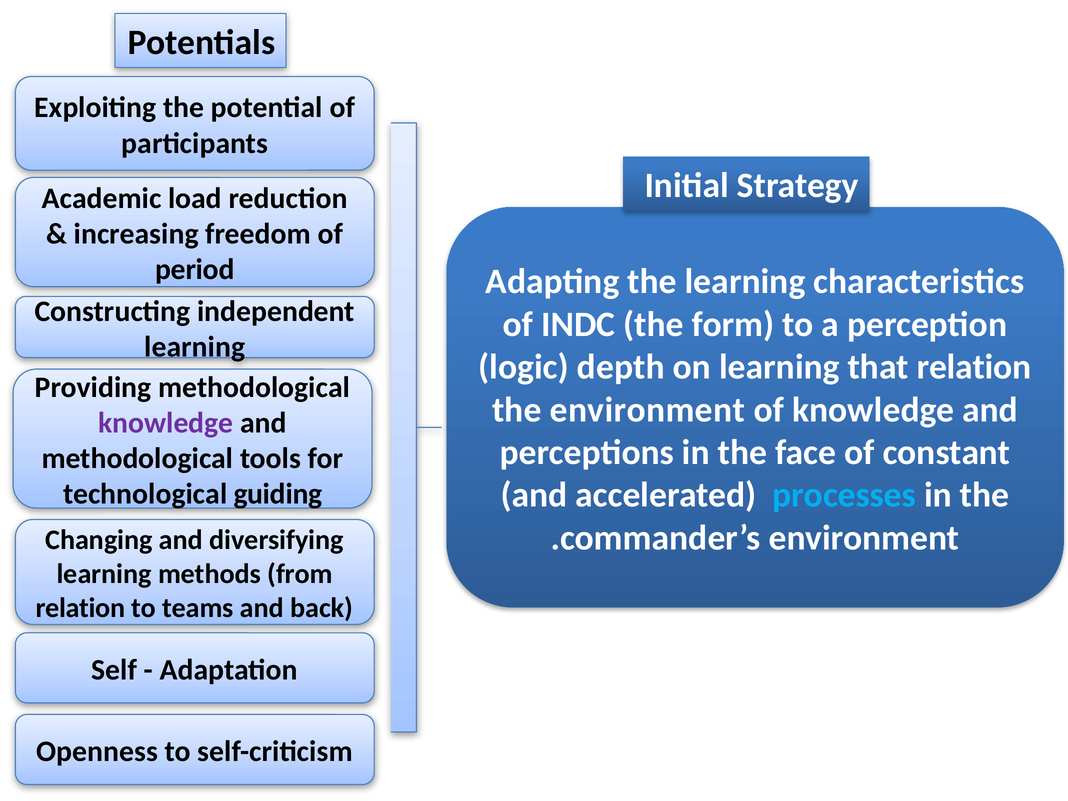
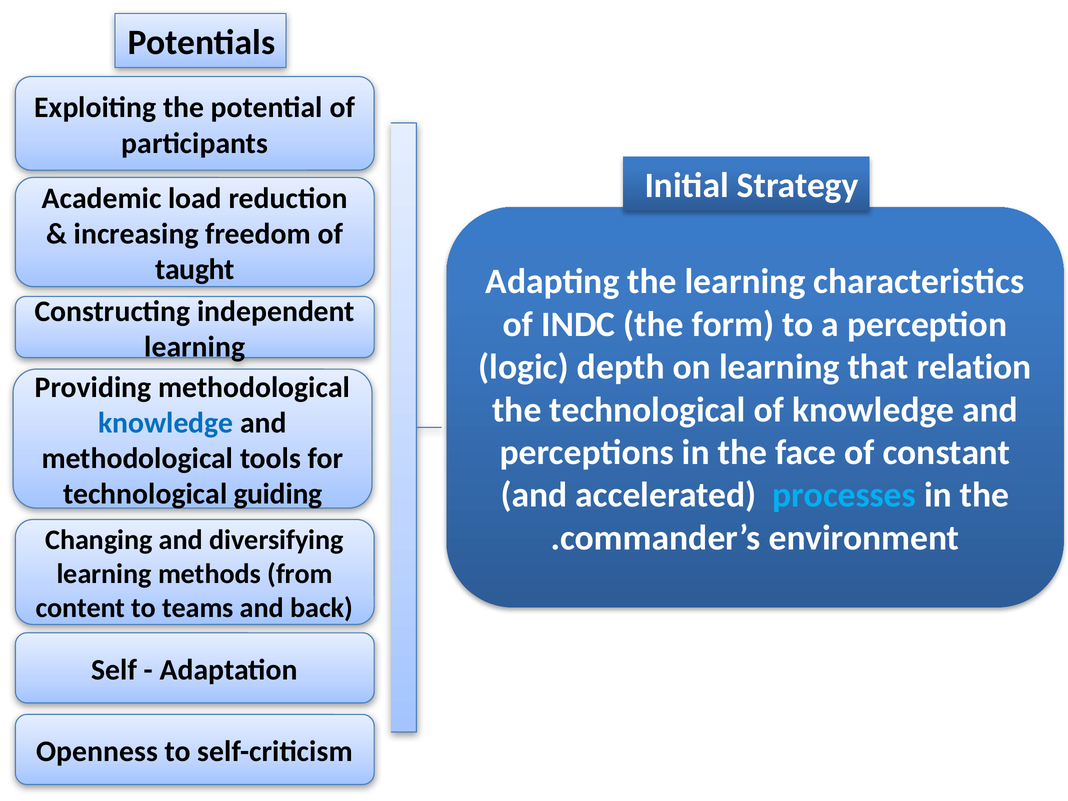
period: period -> taught (195, 270)
the environment: environment -> technological (648, 410)
knowledge colour: purple -> blue (166, 423)
relation: relation -> content (80, 608)
